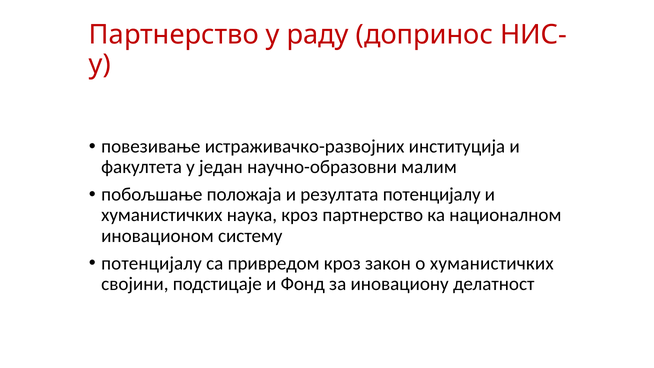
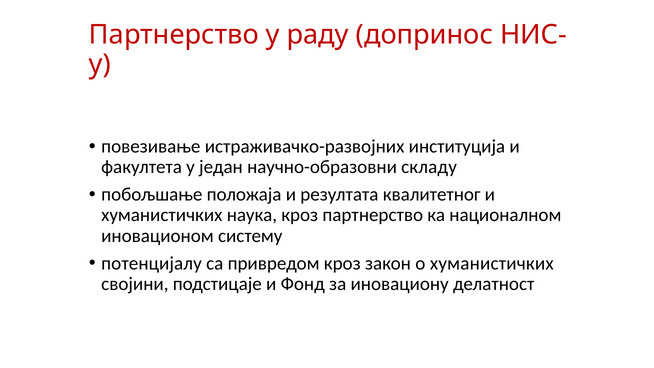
малим: малим -> складу (429, 167)
резултата потенцијалу: потенцијалу -> квалитетног (432, 195)
